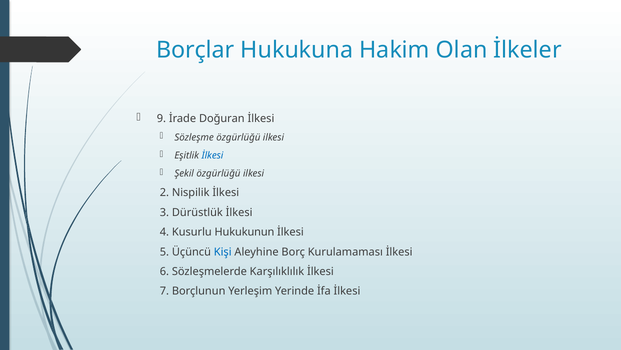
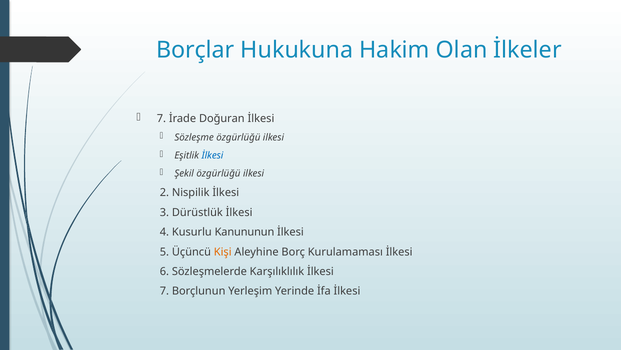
9: 9 -> 7 (161, 118)
Hukukunun: Hukukunun -> Kanununun (244, 232)
Kişi colour: blue -> orange (223, 251)
